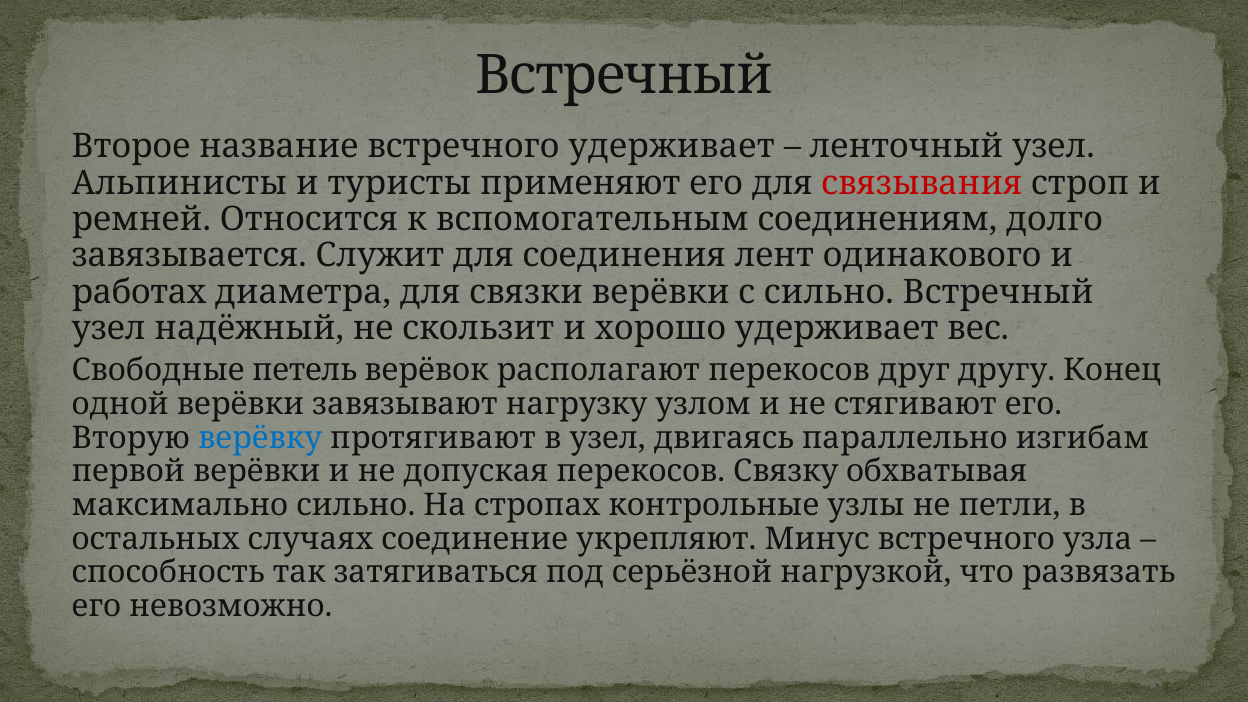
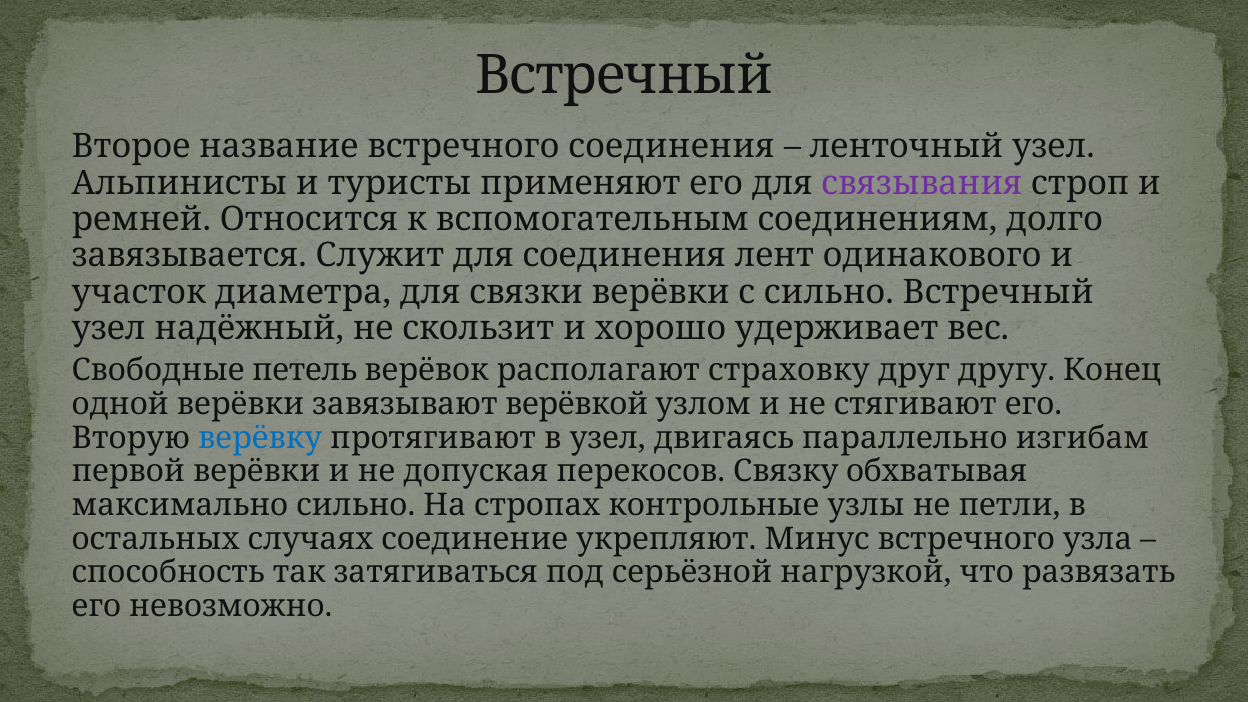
встречного удерживает: удерживает -> соединения (672, 146)
связывания colour: red -> purple (922, 183)
работах: работах -> участок (139, 292)
располагают перекосов: перекосов -> страховку (789, 371)
нагрузку: нагрузку -> верёвкой (577, 404)
